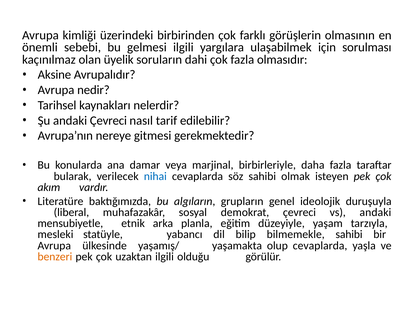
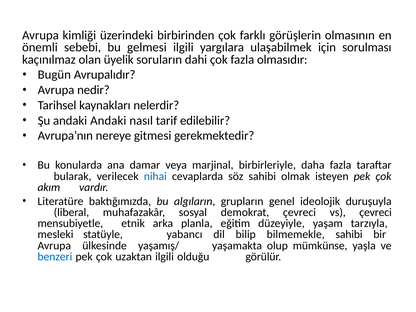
Aksine: Aksine -> Bugün (54, 75)
andaki Çevreci: Çevreci -> Andaki (108, 121)
vs andaki: andaki -> çevreci (376, 212)
olup cevaplarda: cevaplarda -> mümkünse (320, 246)
benzeri colour: orange -> blue (55, 257)
